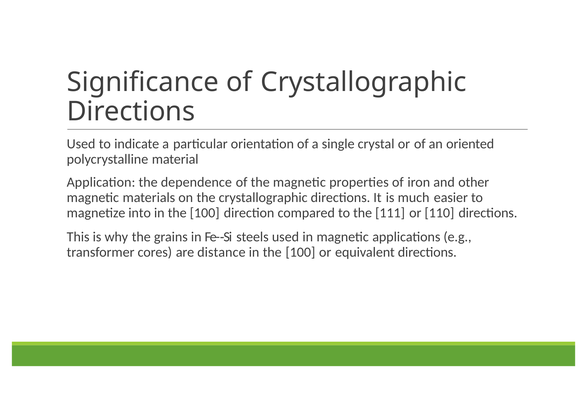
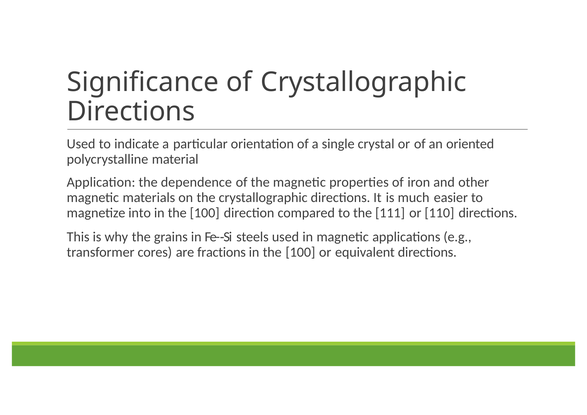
distance: distance -> fractions (222, 252)
